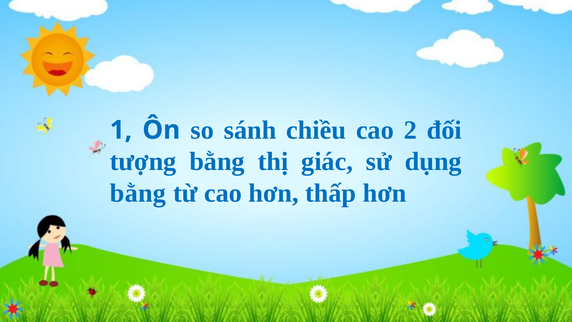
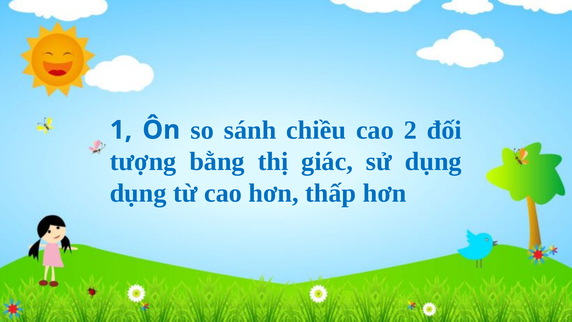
bằng: bằng -> dụng (138, 193)
